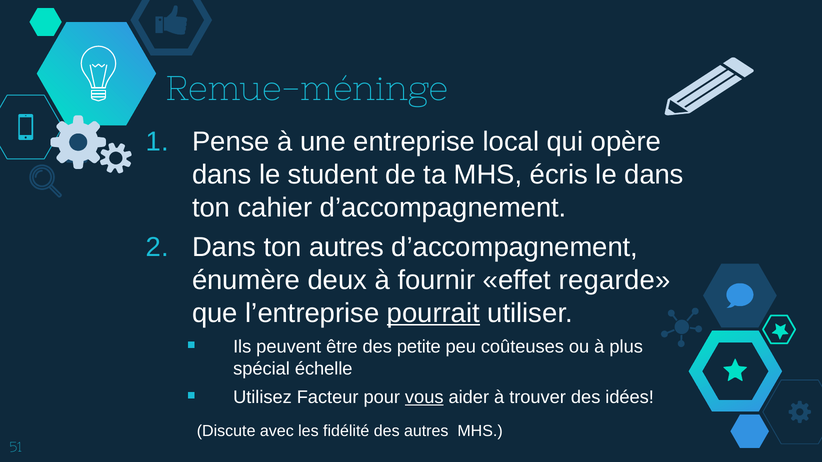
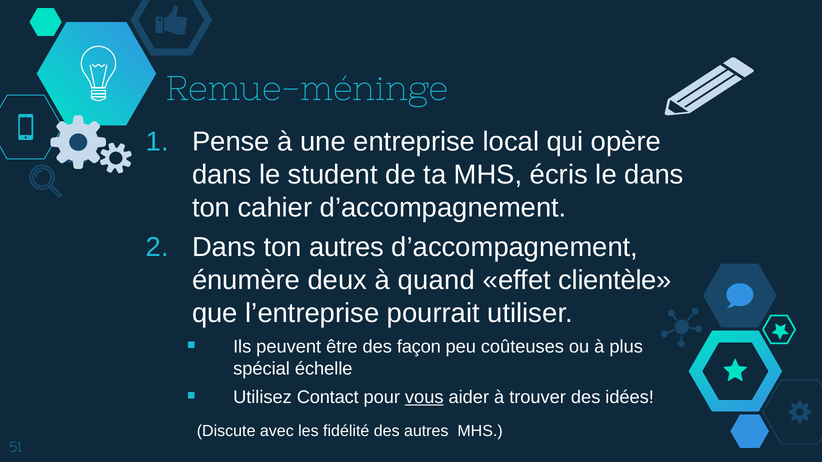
fournir: fournir -> quand (436, 280)
regarde: regarde -> clientèle (615, 280)
pourrait underline: present -> none (433, 313)
petite: petite -> façon (419, 347)
Facteur: Facteur -> Contact (328, 398)
